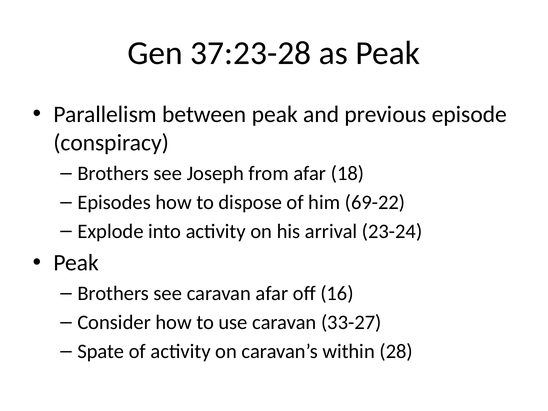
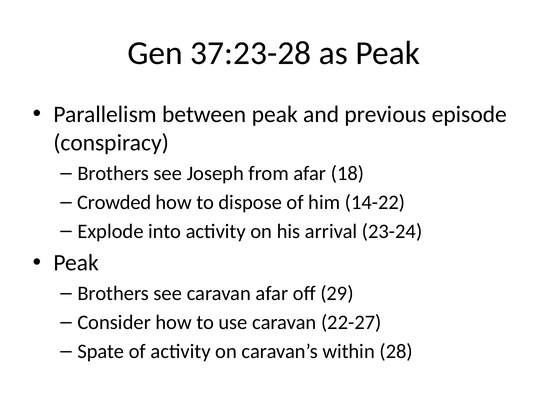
Episodes: Episodes -> Crowded (114, 202)
69-22: 69-22 -> 14-22 (375, 202)
16: 16 -> 29 (337, 293)
33-27: 33-27 -> 22-27 (351, 322)
